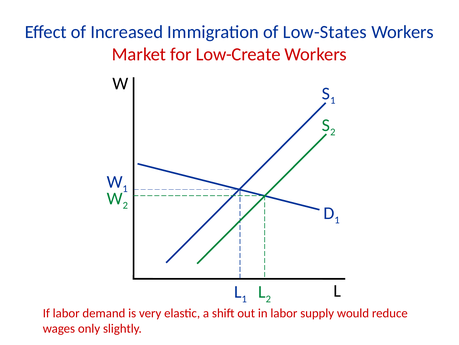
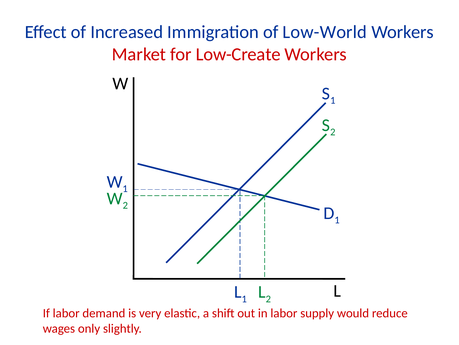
Low-States: Low-States -> Low-World (325, 32)
